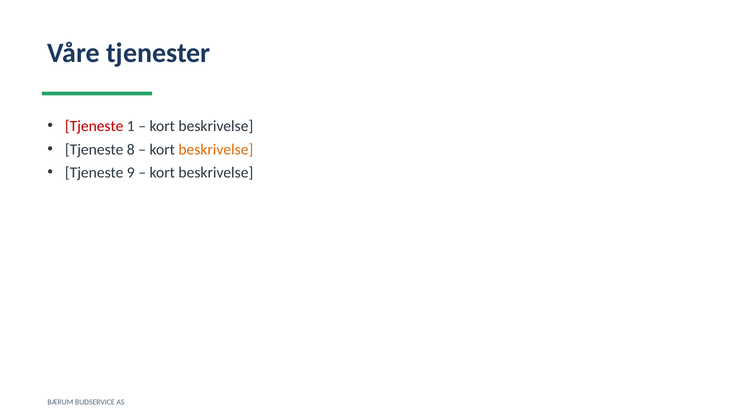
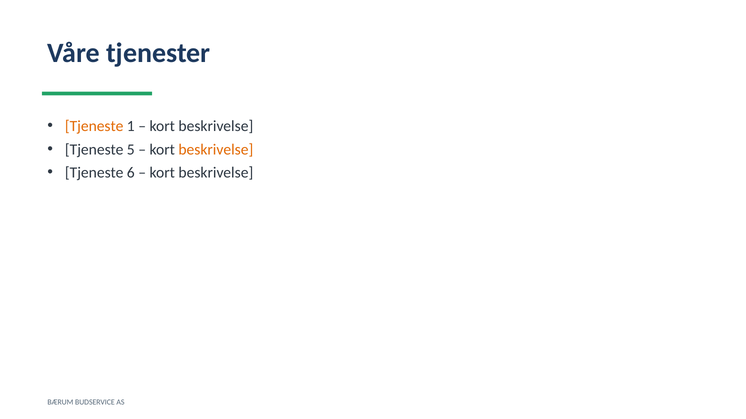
Tjeneste colour: red -> orange (94, 126)
8: 8 -> 5 (131, 150)
9: 9 -> 6 (131, 173)
